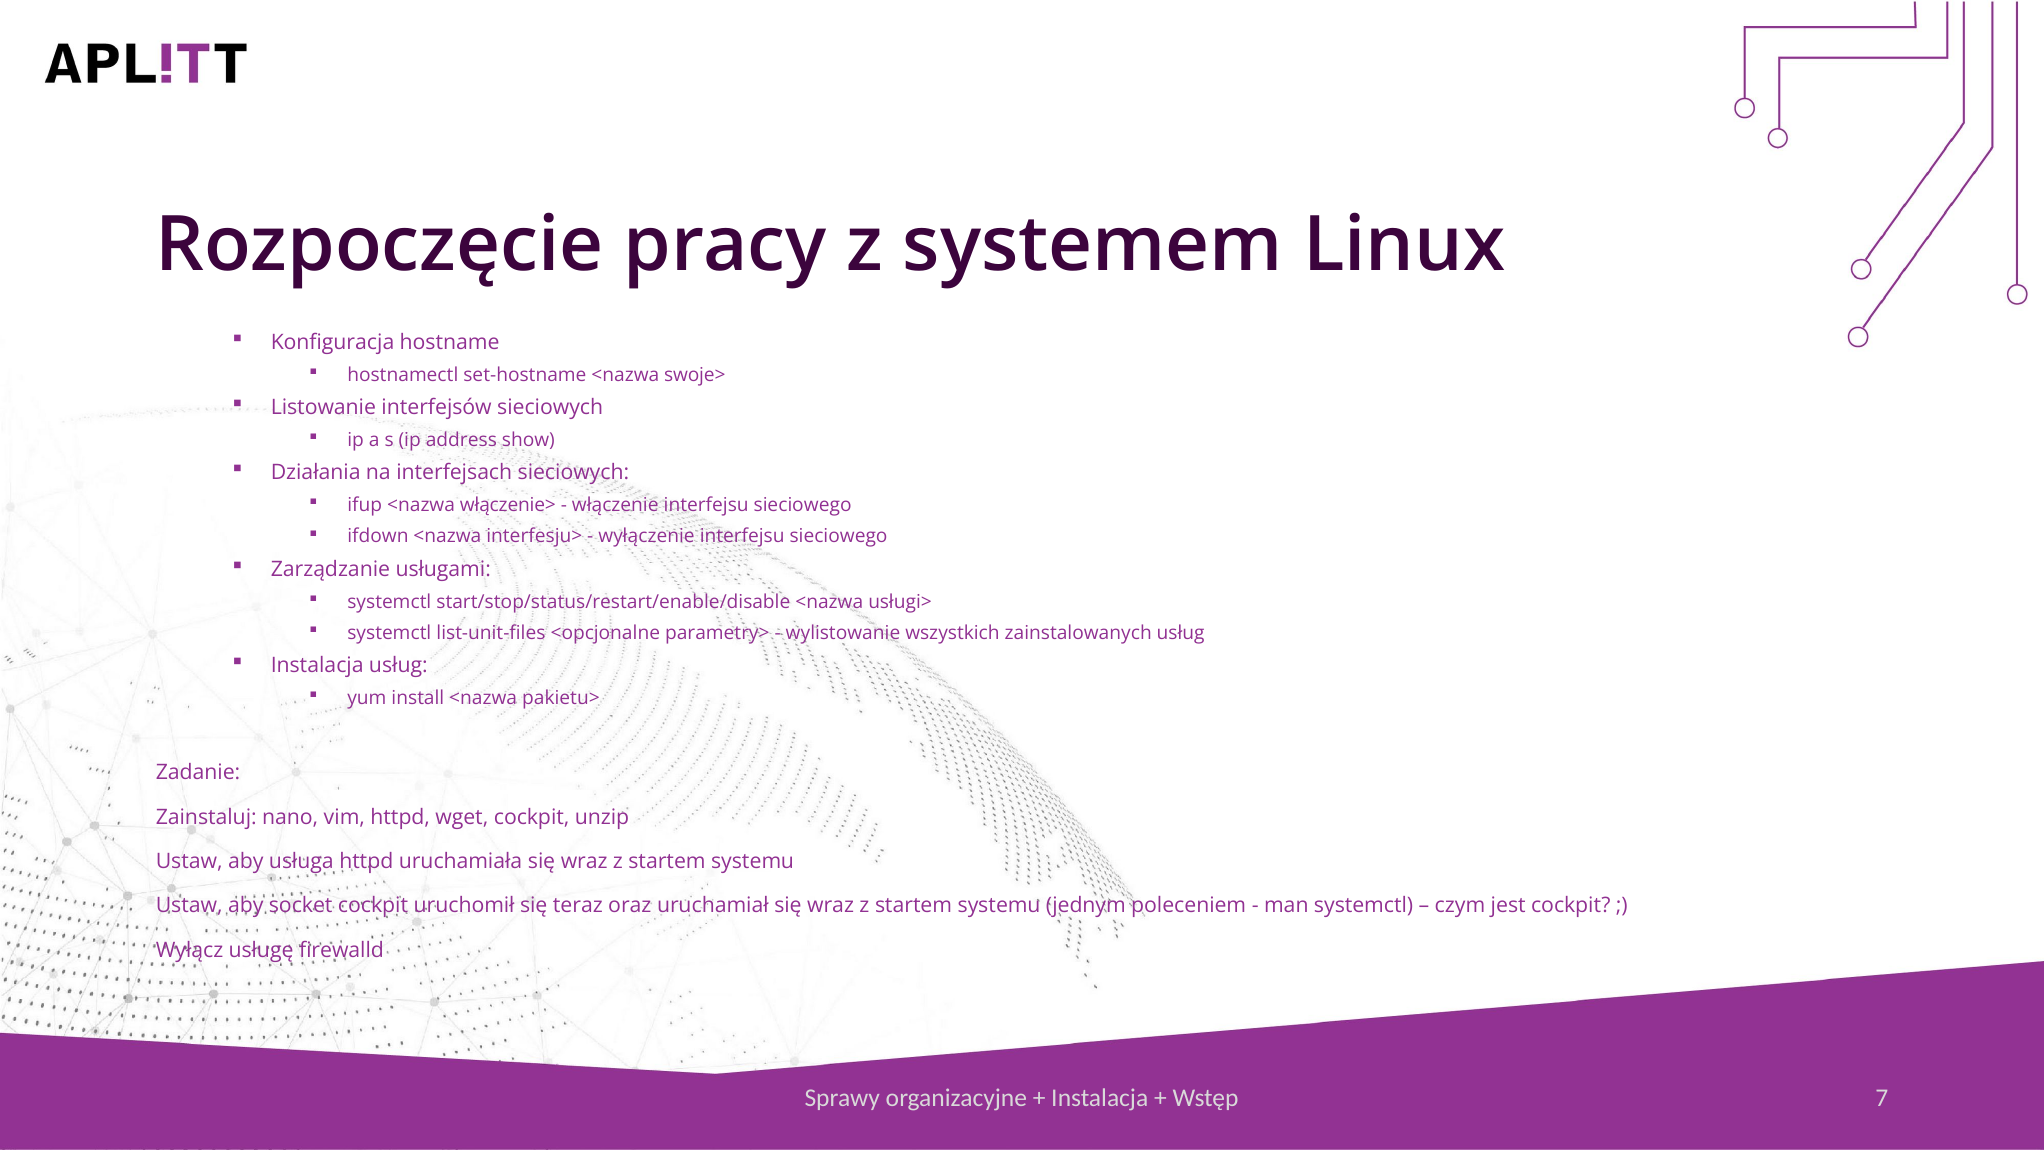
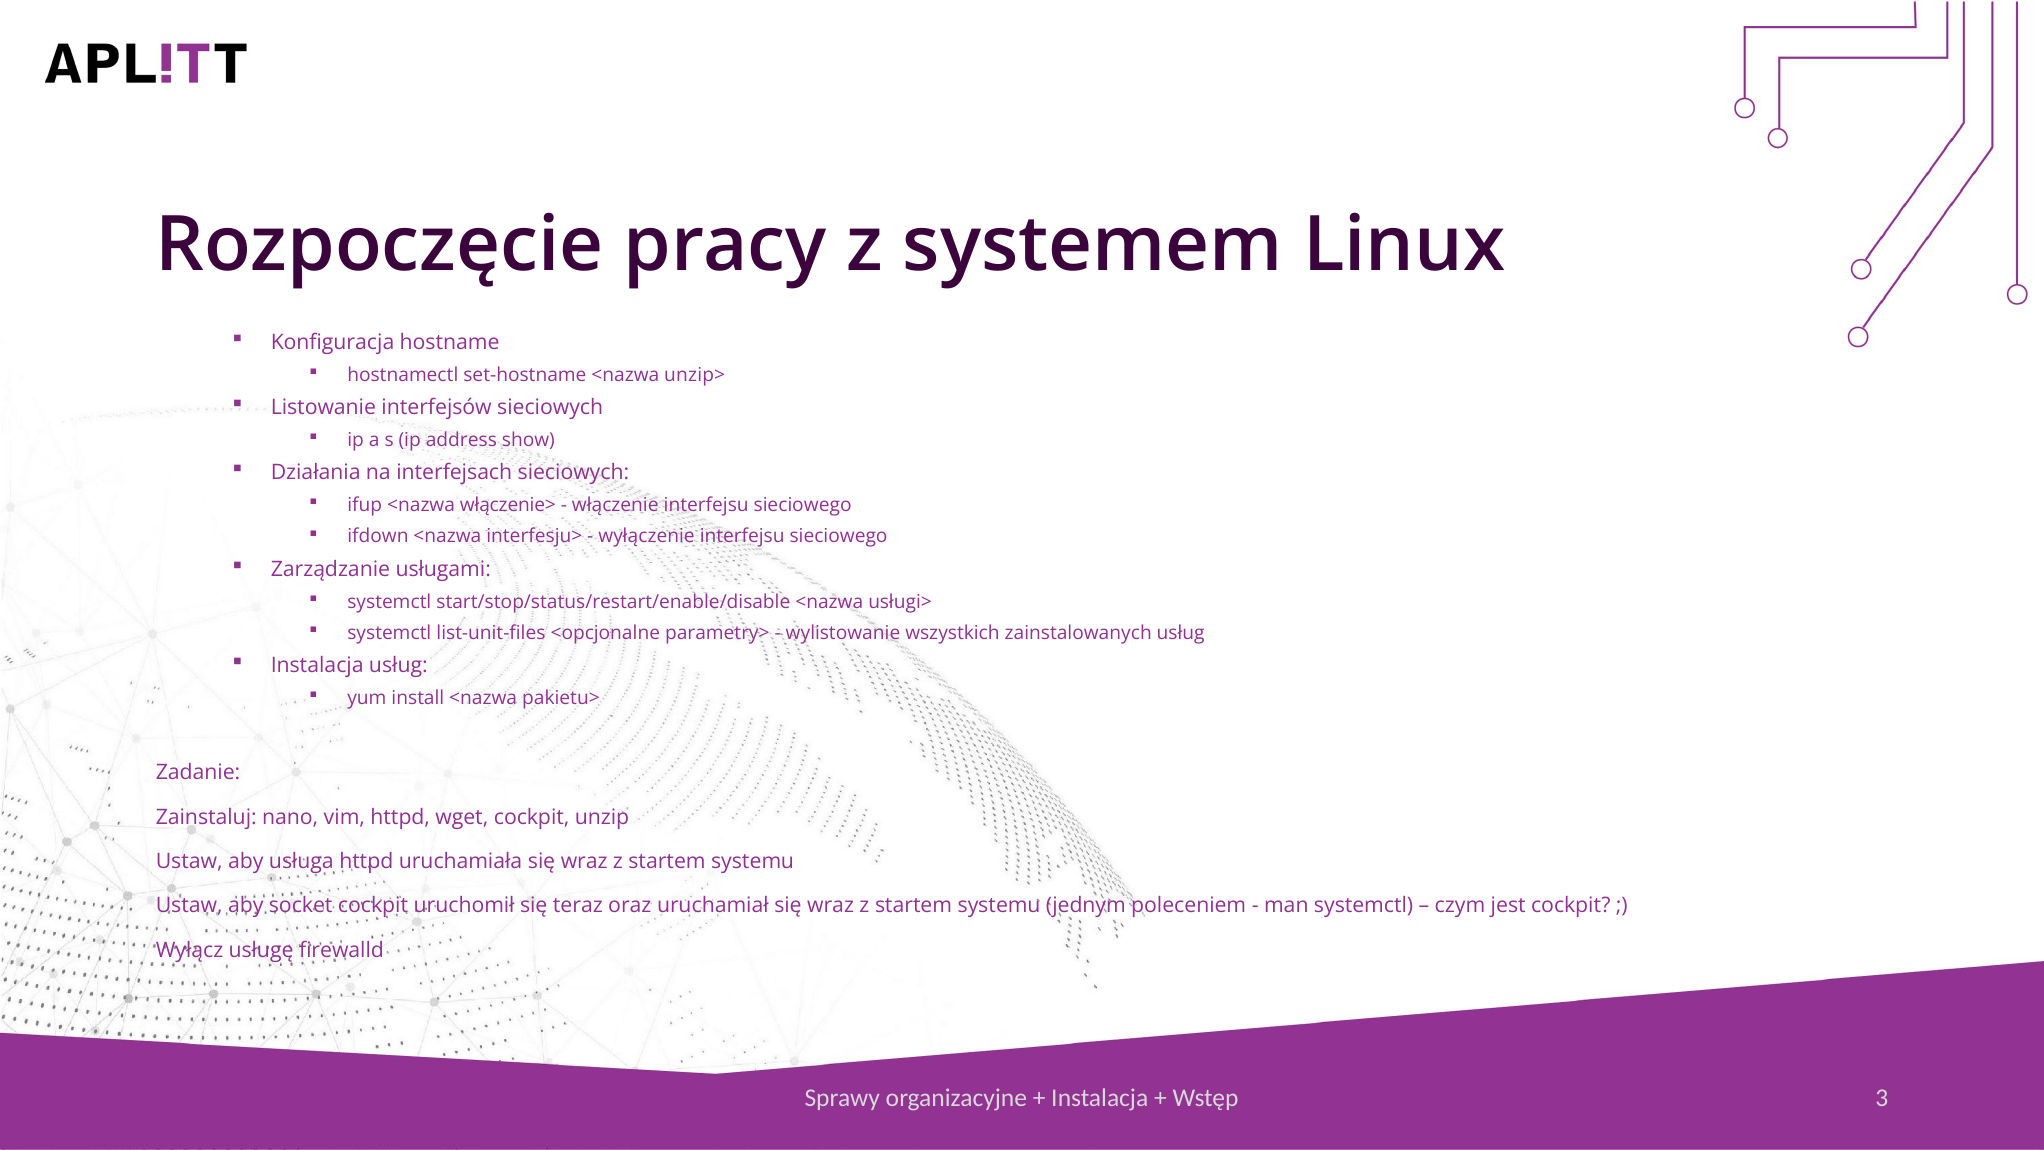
swoje>: swoje> -> unzip> (695, 375)
7: 7 -> 3 (1882, 1098)
